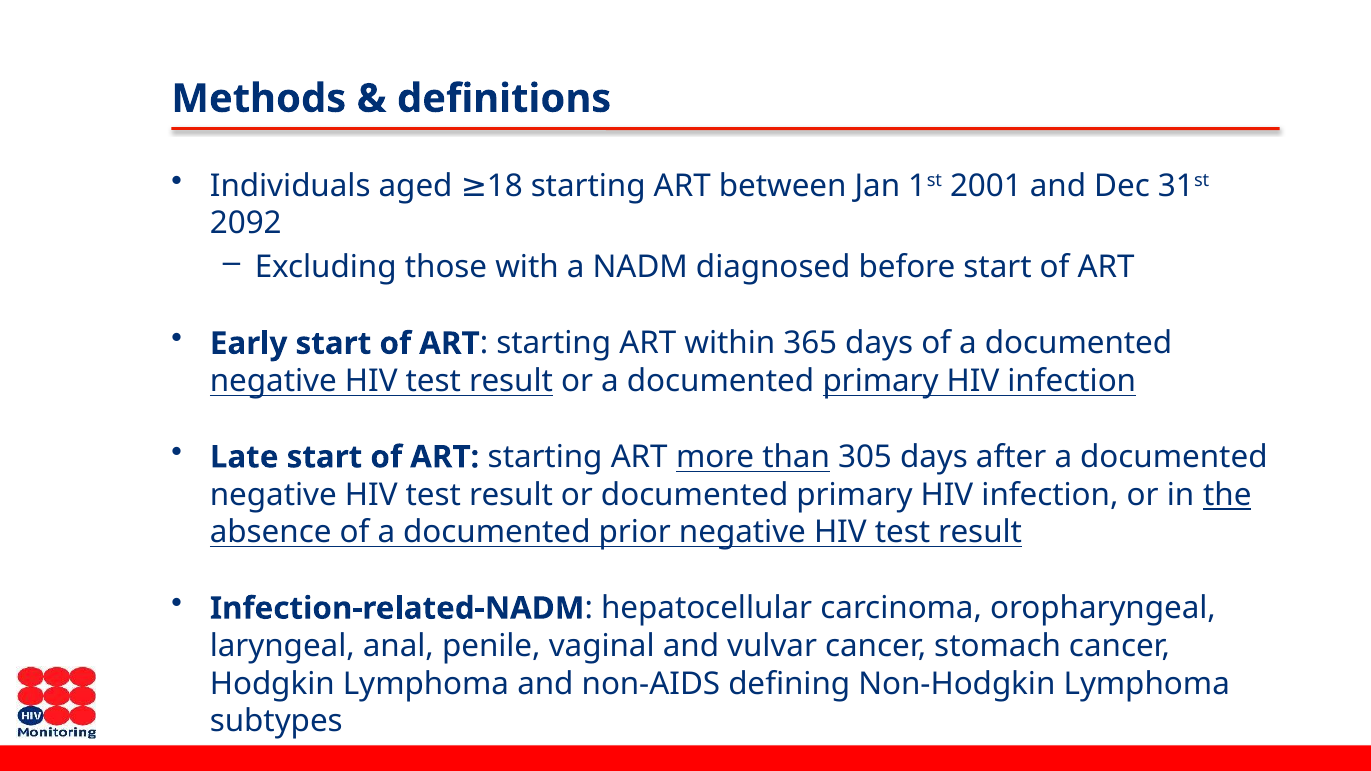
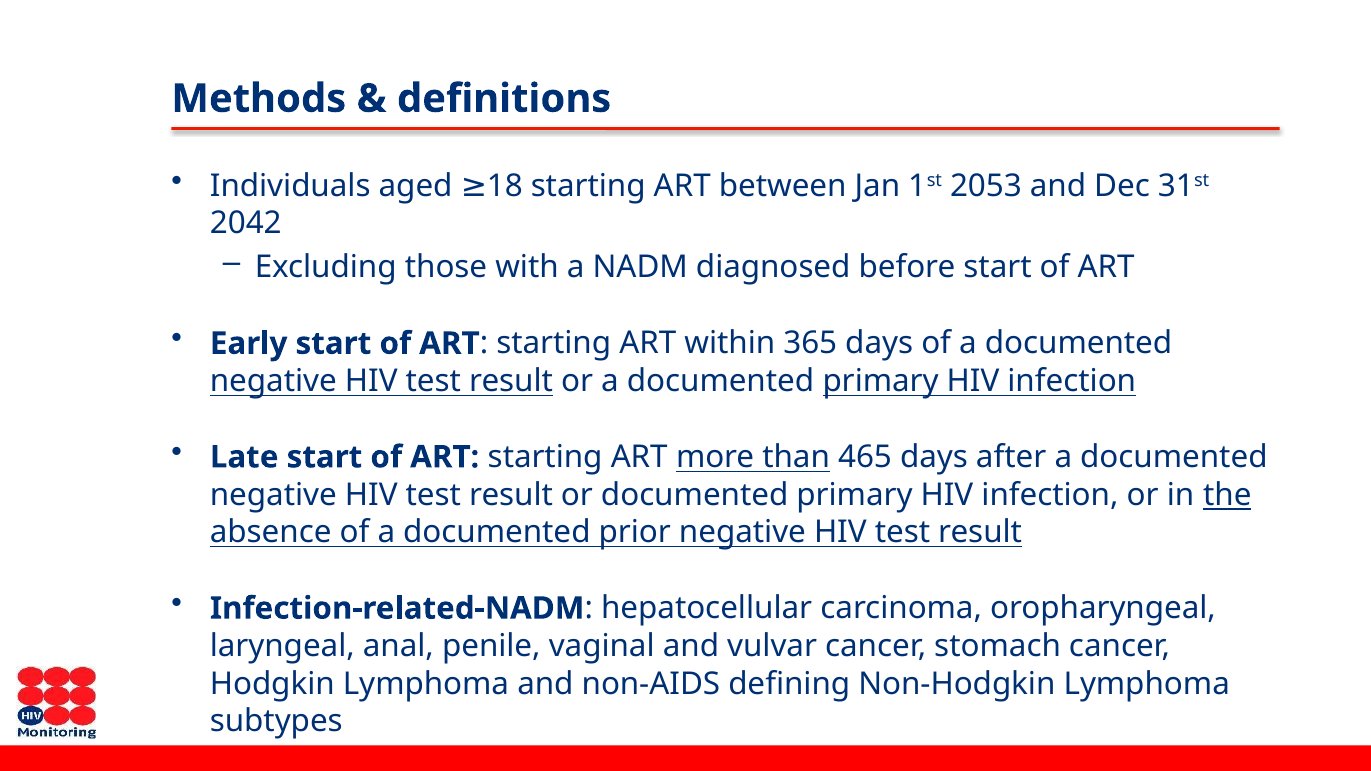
2001: 2001 -> 2053 (986, 186)
2092: 2092 -> 2042 (246, 224)
305: 305 -> 465 (865, 457)
